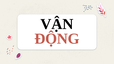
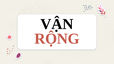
ĐỘNG: ĐỘNG -> RỘNG (57, 39)
